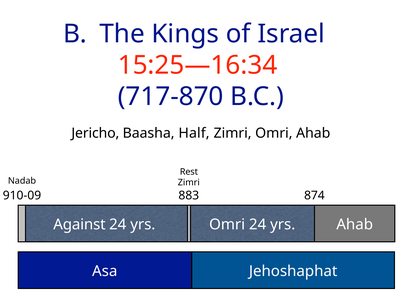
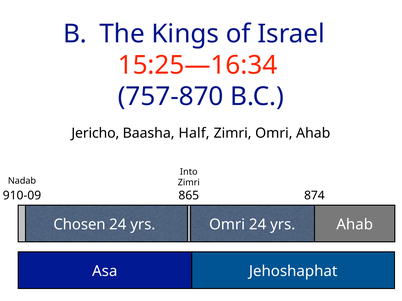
717-870: 717-870 -> 757-870 (171, 97)
Rest: Rest -> Into (189, 172)
883: 883 -> 865 (189, 196)
Against: Against -> Chosen (79, 225)
